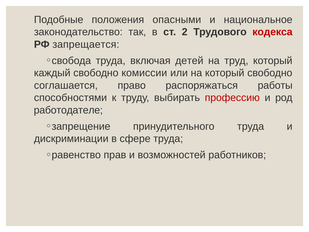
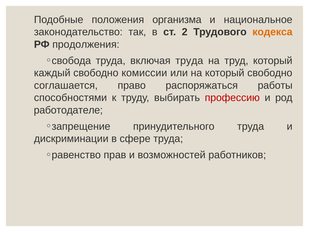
опасными: опасными -> организма (177, 20)
кодекса colour: red -> orange (272, 32)
запрещается: запрещается -> продолжения (86, 44)
включая детей: детей -> труда (189, 61)
